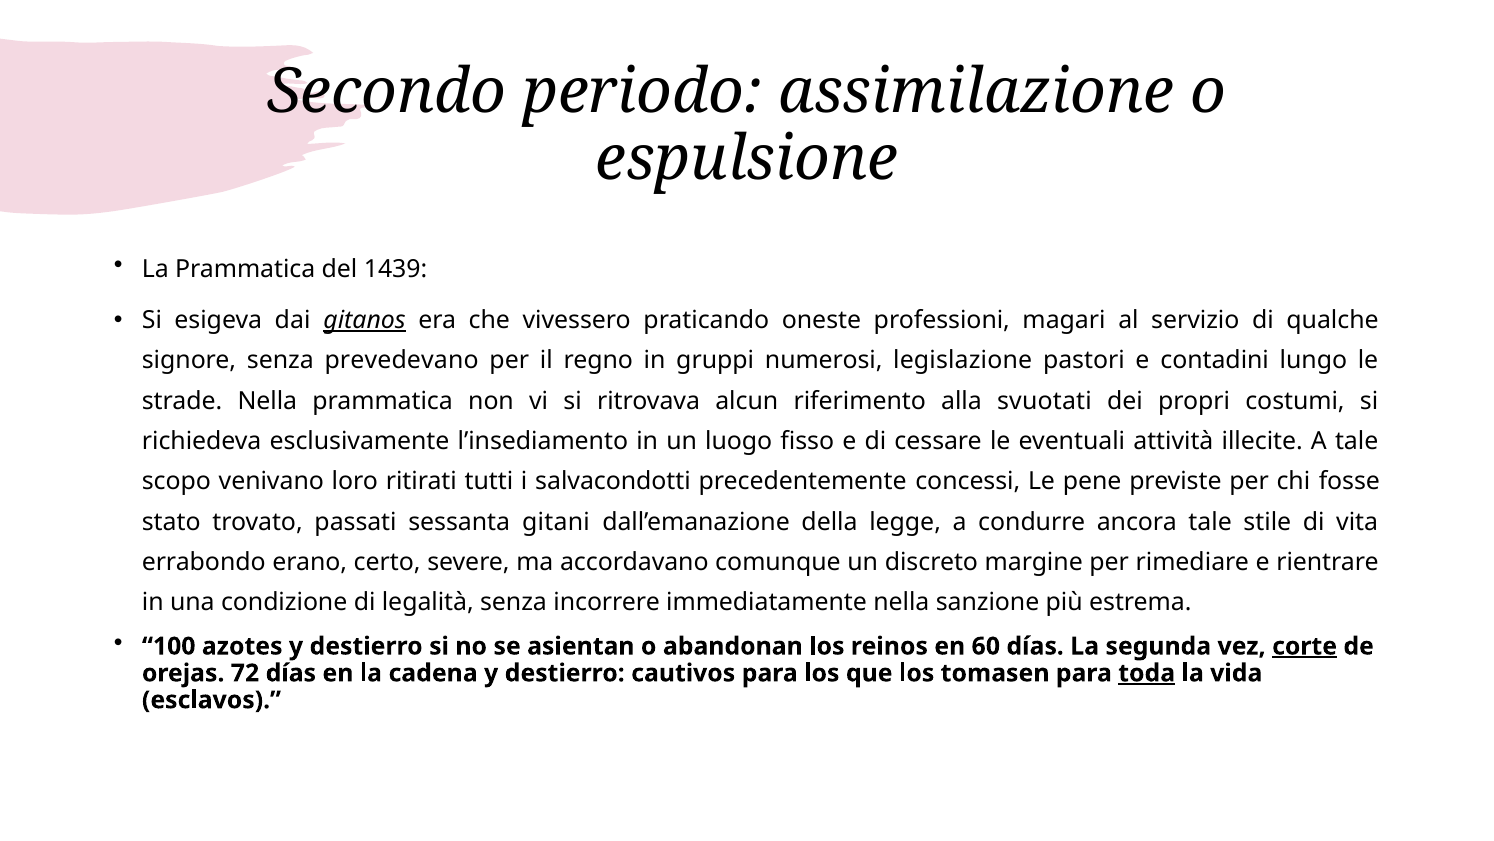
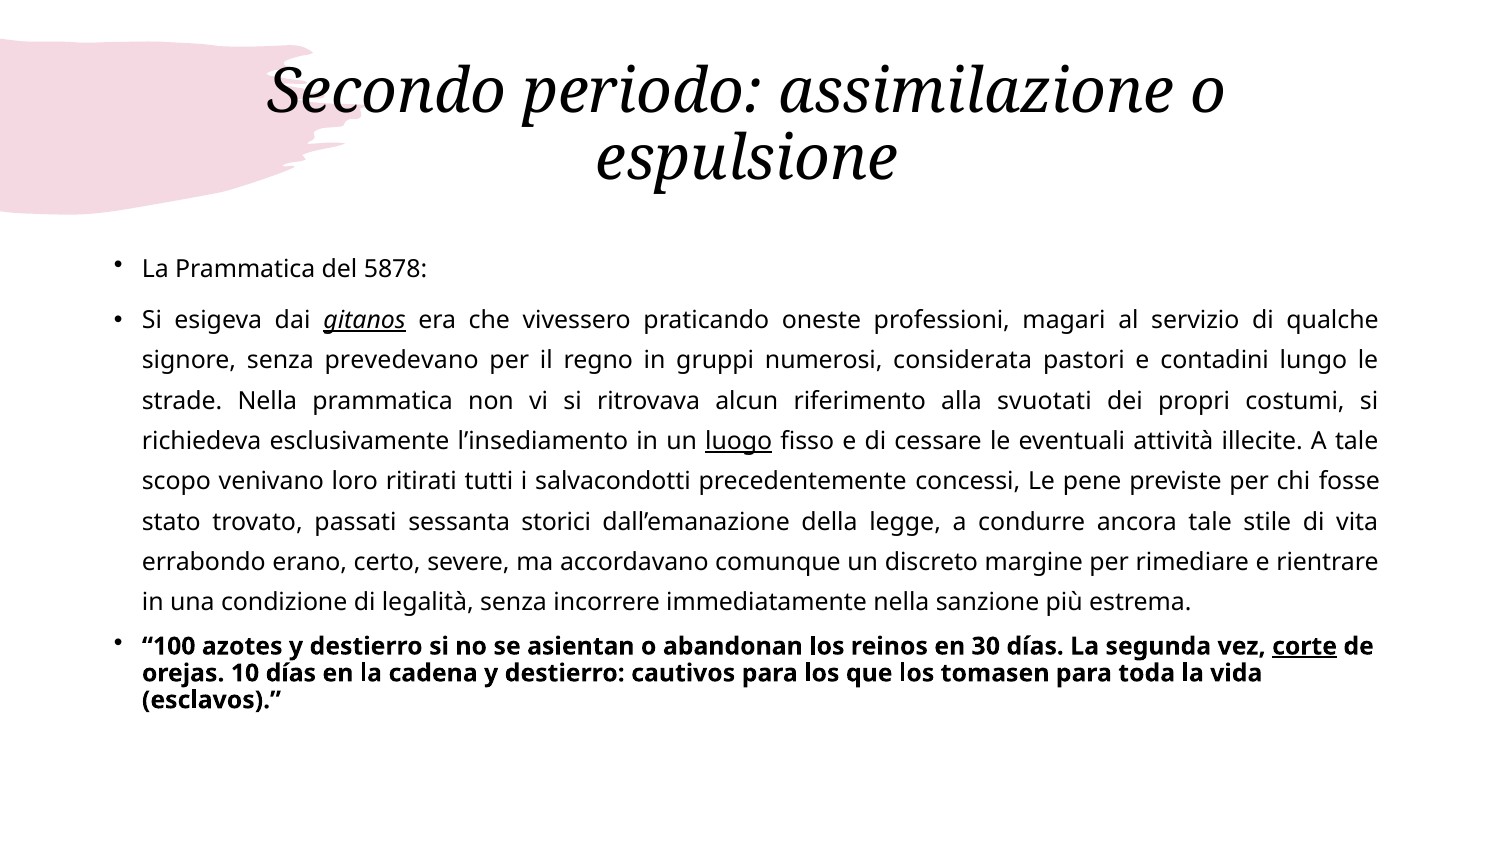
1439: 1439 -> 5878 (396, 269)
legislazione: legislazione -> considerata (963, 360)
luogo underline: none -> present (739, 441)
gitani: gitani -> storici (556, 521)
60: 60 -> 30 (986, 646)
72: 72 -> 10 (245, 673)
toda underline: present -> none (1147, 673)
